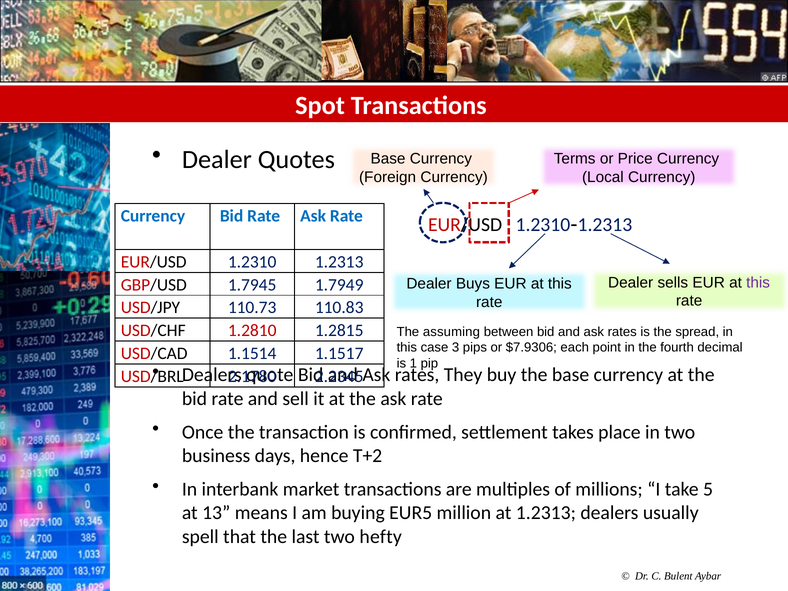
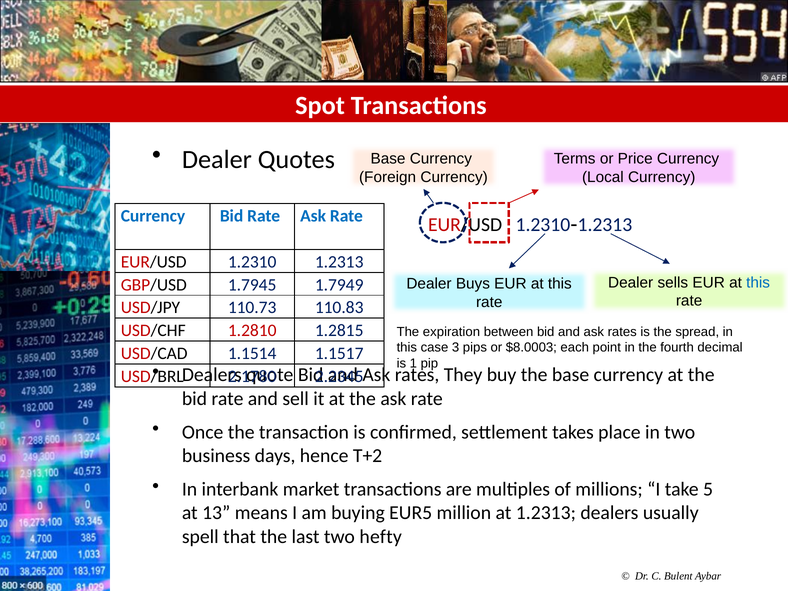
this colour: purple -> blue (758, 283)
assuming: assuming -> expiration (451, 332)
$7.9306: $7.9306 -> $8.0003 (531, 348)
